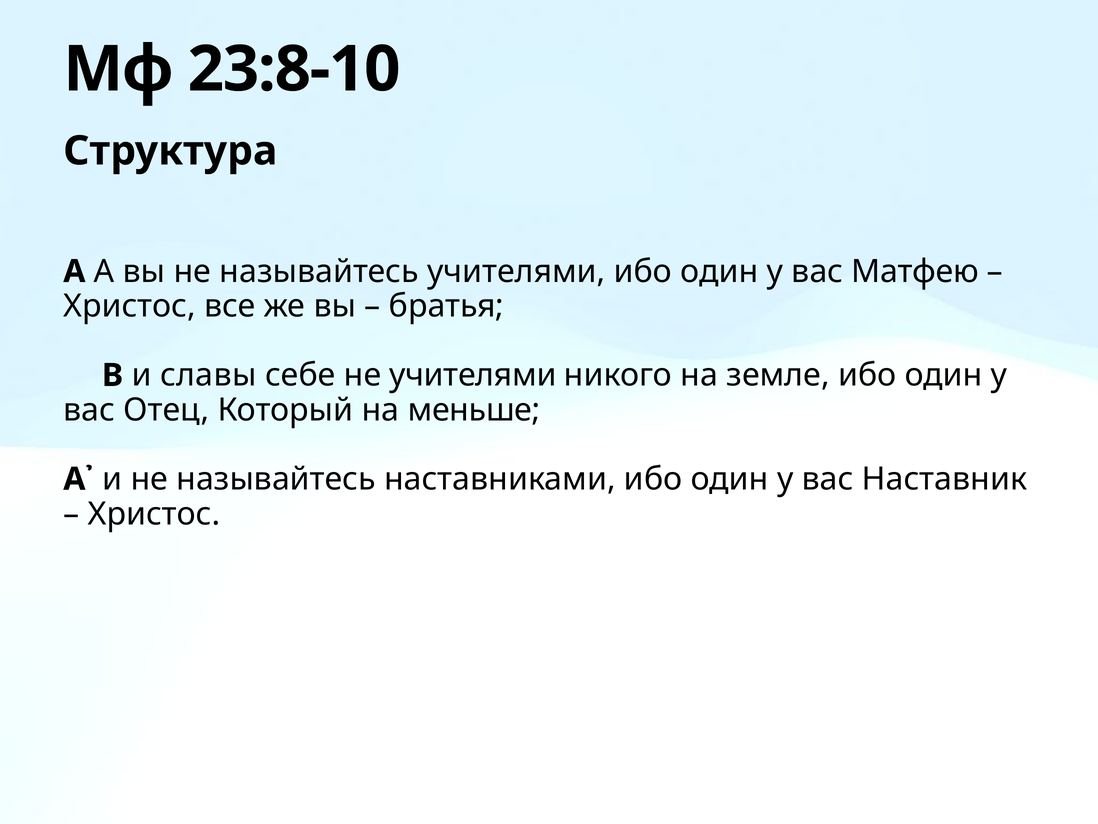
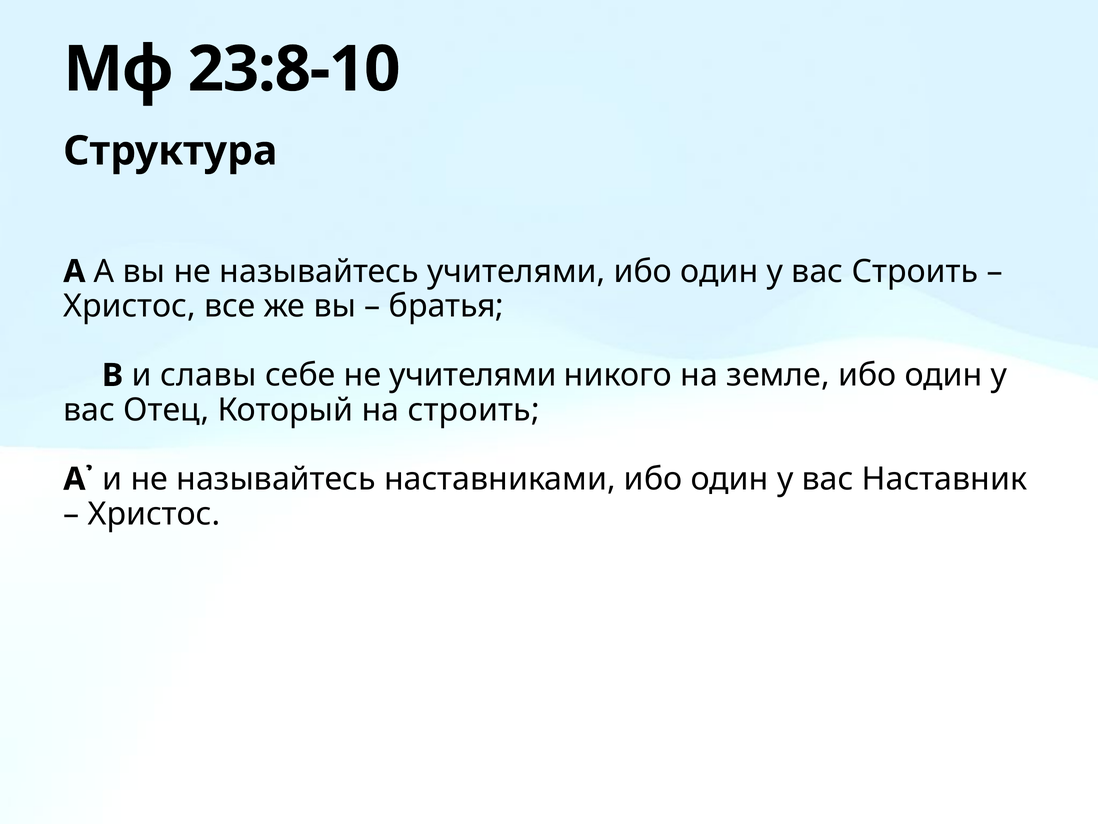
вас Матфею: Матфею -> Строить (915, 271)
на меньше: меньше -> строить (474, 410)
